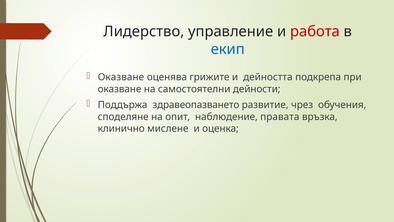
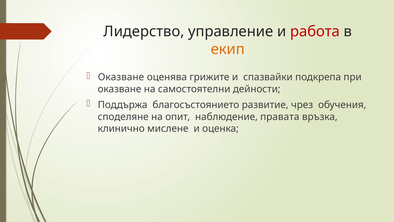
екип colour: blue -> orange (228, 49)
дейността: дейността -> спазвайки (268, 77)
здравеопазването: здравеопазването -> благосъстоянието (196, 105)
